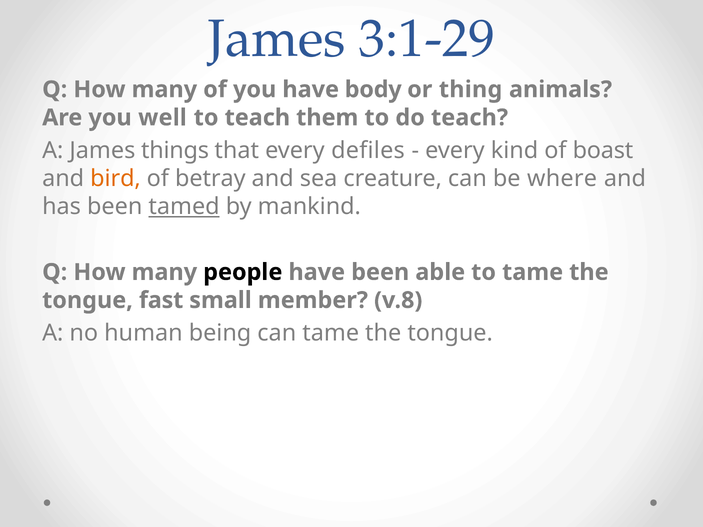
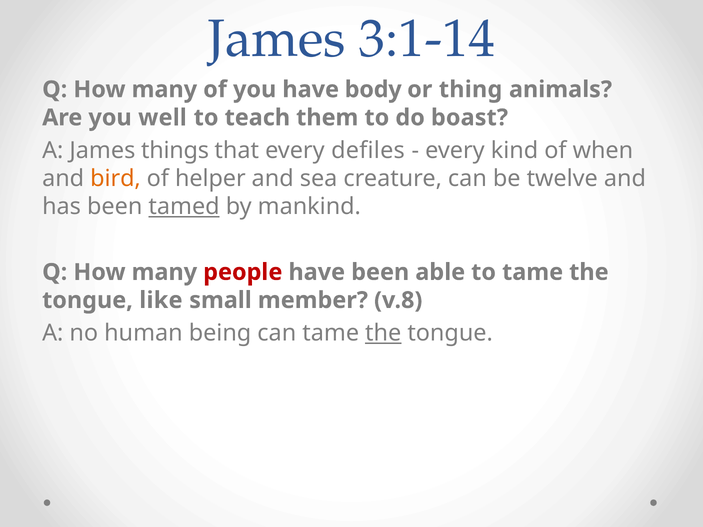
3:1-29: 3:1-29 -> 3:1-14 (427, 39)
do teach: teach -> boast (469, 118)
boast: boast -> when (603, 150)
betray: betray -> helper (210, 179)
where: where -> twelve (562, 179)
people colour: black -> red (243, 272)
fast: fast -> like (161, 300)
the underline: none -> present (383, 333)
